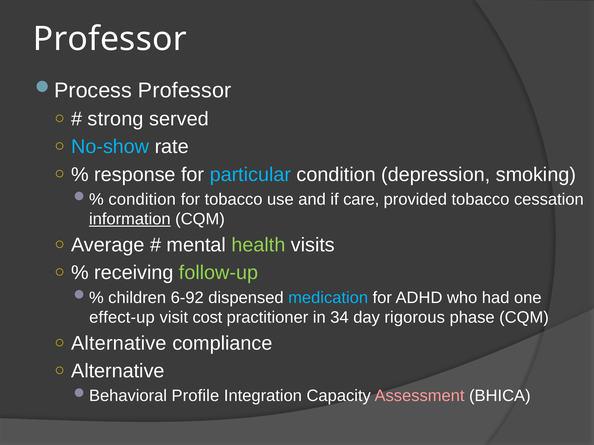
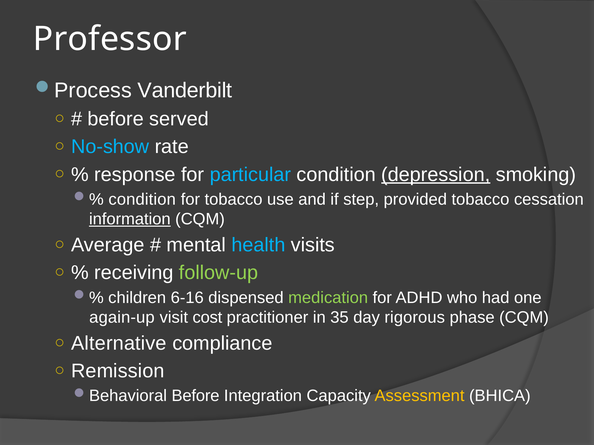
Professor: Professor -> Vanderbilt (185, 91)
strong: strong -> before (116, 119)
depression underline: none -> present (436, 175)
care: care -> step (361, 200)
health colour: light green -> light blue (258, 245)
6-92: 6-92 -> 6-16 (187, 298)
medication colour: light blue -> light green (328, 298)
effect-up: effect-up -> again-up (122, 318)
34: 34 -> 35 (339, 318)
Alternative: Alternative -> Remission (118, 371)
Profile: Profile -> Before (196, 396)
Assessment colour: pink -> yellow (420, 396)
